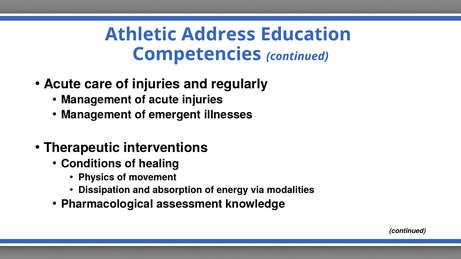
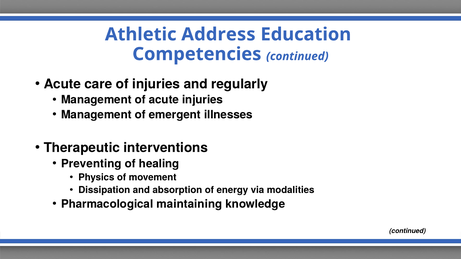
Conditions: Conditions -> Preventing (91, 164)
assessment: assessment -> maintaining (189, 204)
